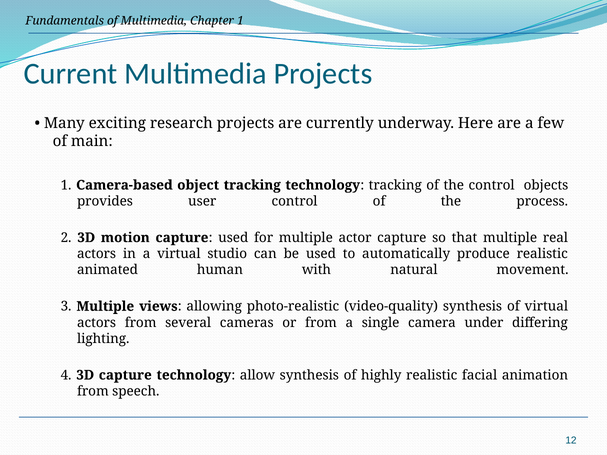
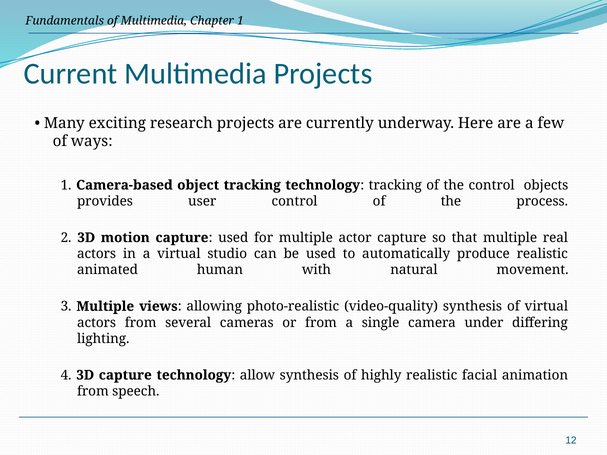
main: main -> ways (92, 142)
